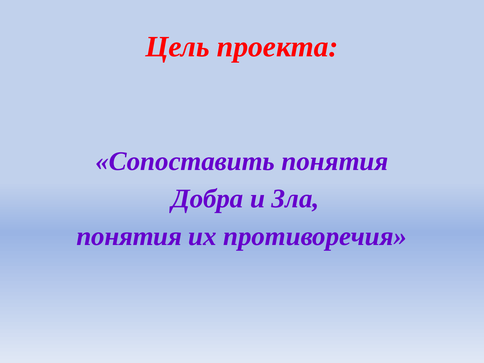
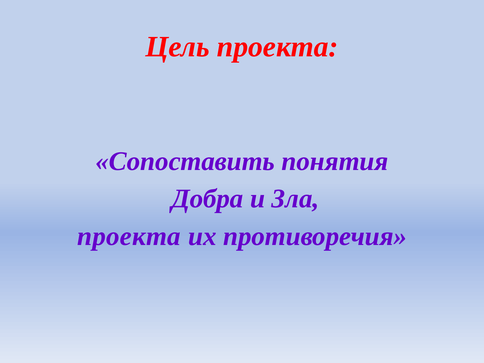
понятия: понятия -> проекта (129, 236)
